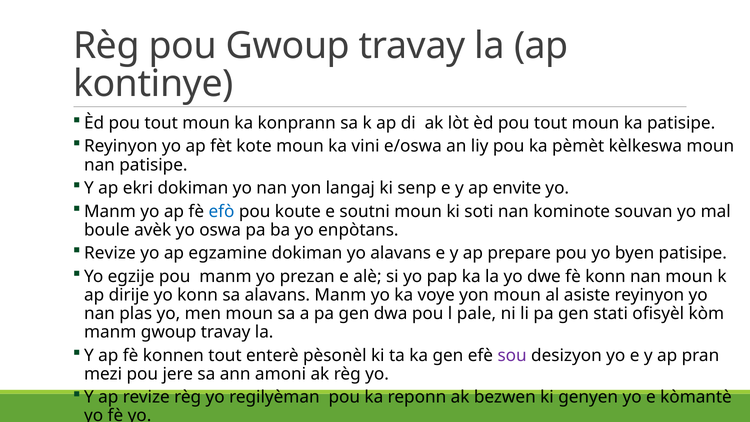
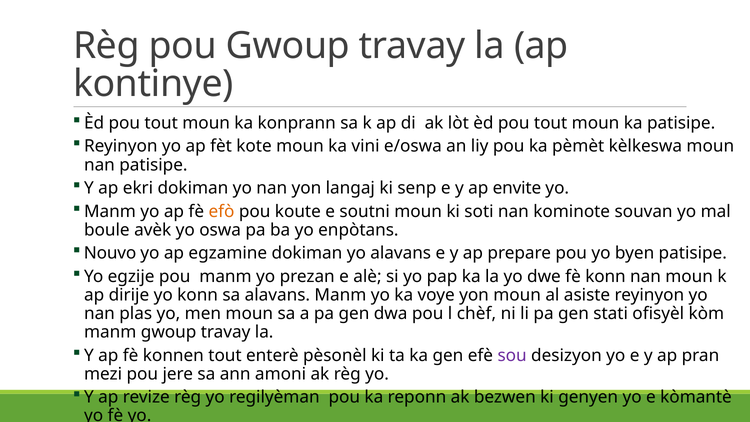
efò colour: blue -> orange (221, 211)
Revize: Revize -> Nouvo (110, 253)
pale: pale -> chèf (476, 313)
